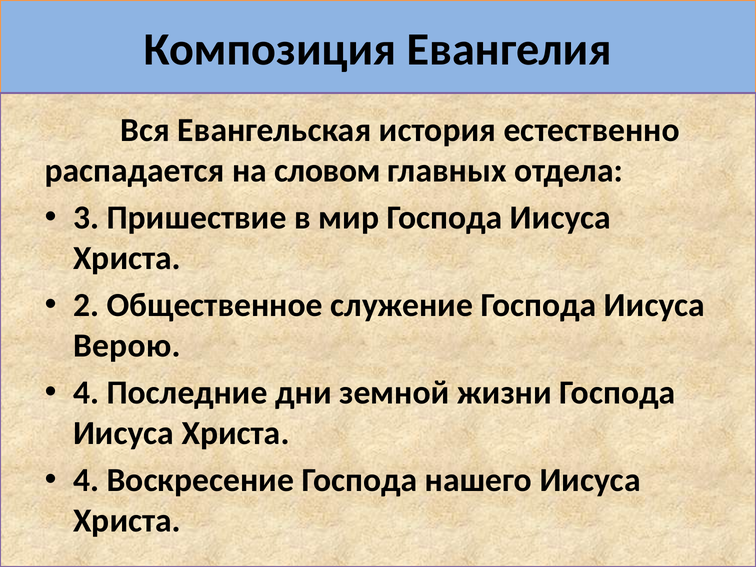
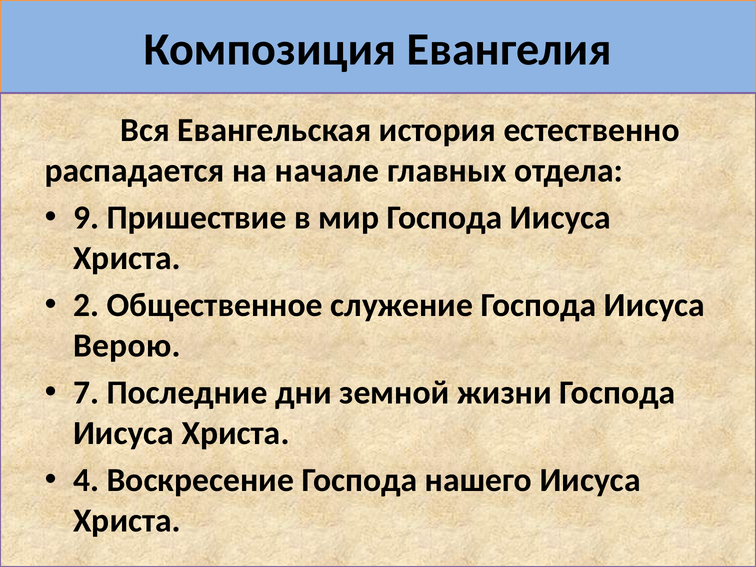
словом: словом -> начале (327, 171)
3: 3 -> 9 (86, 218)
4: 4 -> 7 (86, 393)
